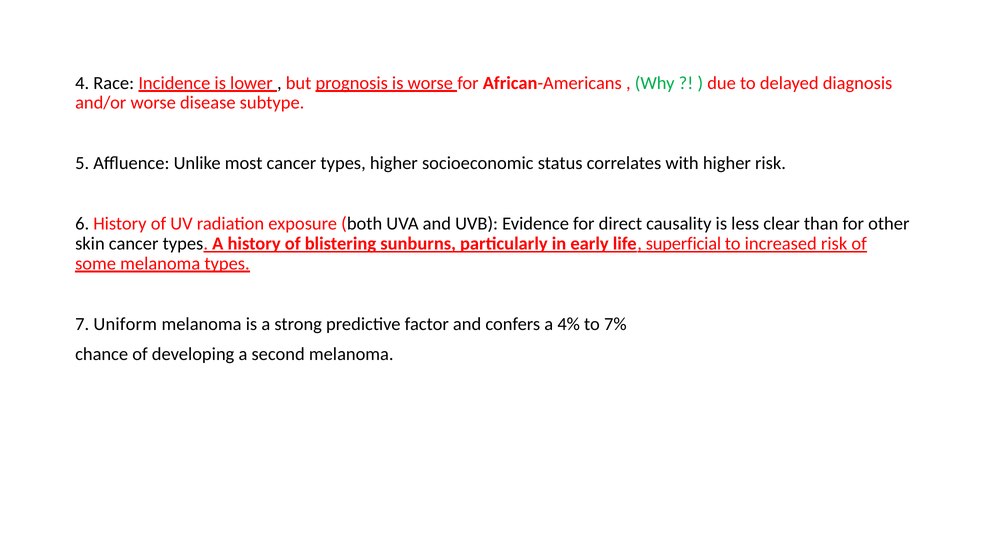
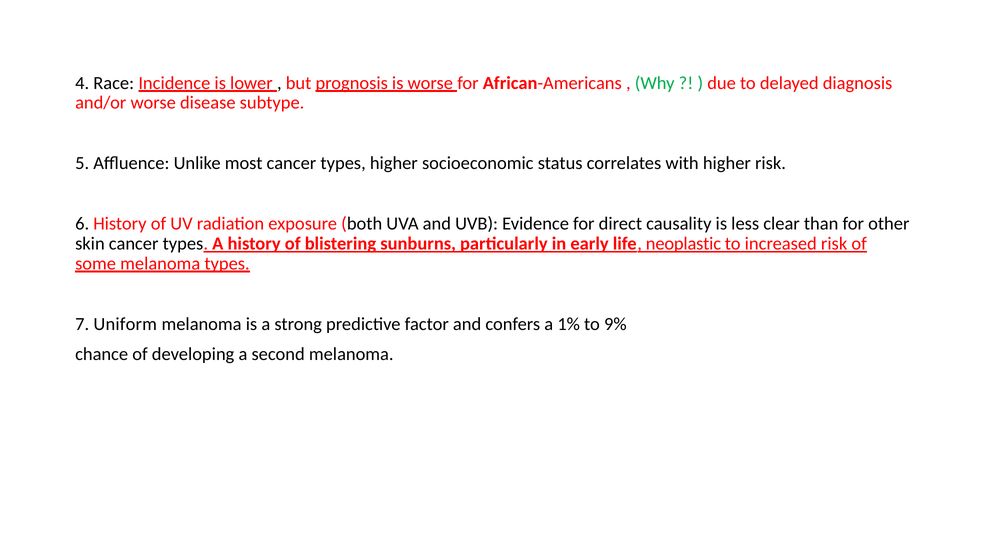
superficial: superficial -> neoplastic (683, 244)
4%: 4% -> 1% (569, 324)
7%: 7% -> 9% (615, 324)
